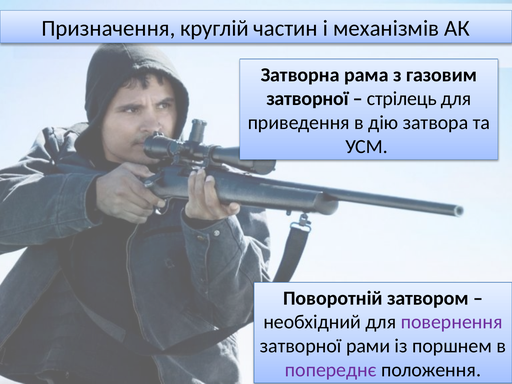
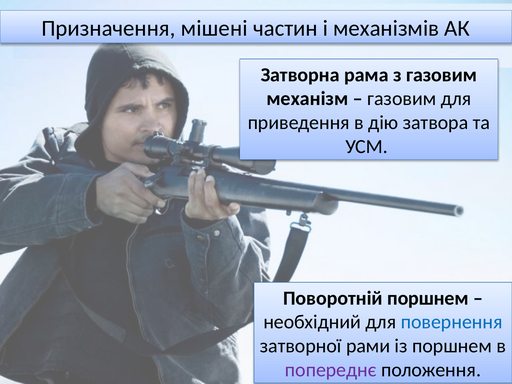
круглій: круглій -> мішені (214, 28)
затворної: затворної -> механізм (307, 99)
стрілець: стрілець -> газовим (402, 99)
Поворотній затвором: затвором -> поршнем (428, 298)
повернення colour: purple -> blue (452, 322)
